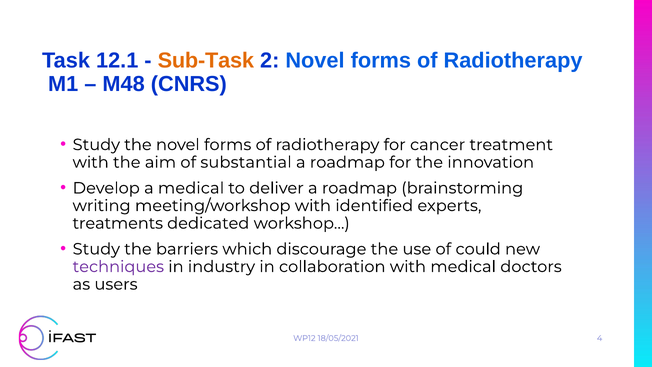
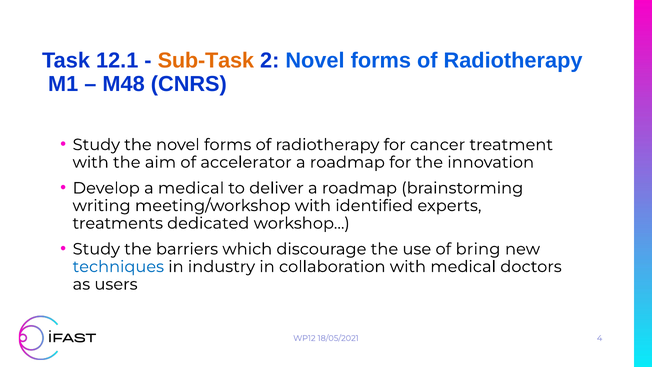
substantial: substantial -> accelerator (246, 162)
could: could -> bring (478, 249)
techniques colour: purple -> blue (118, 267)
